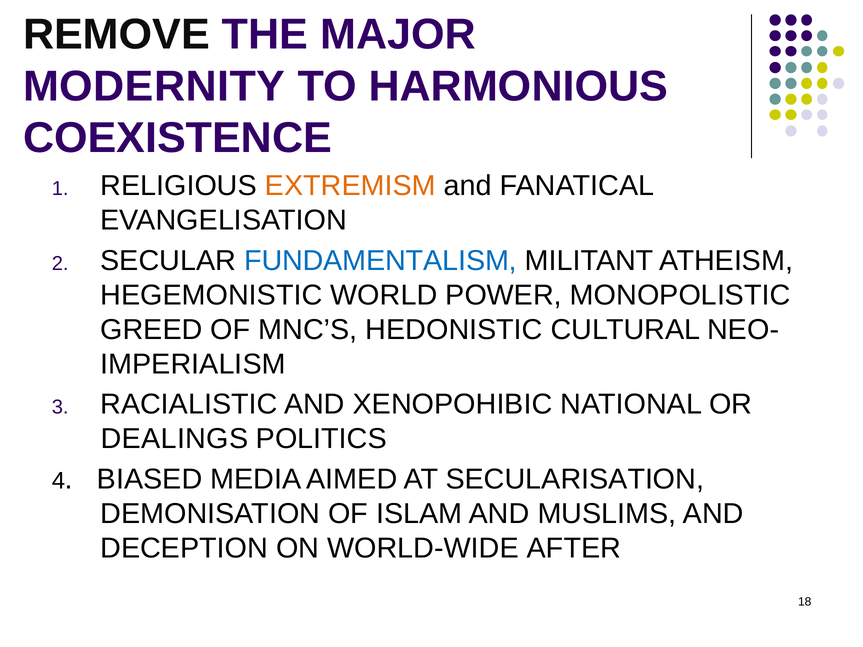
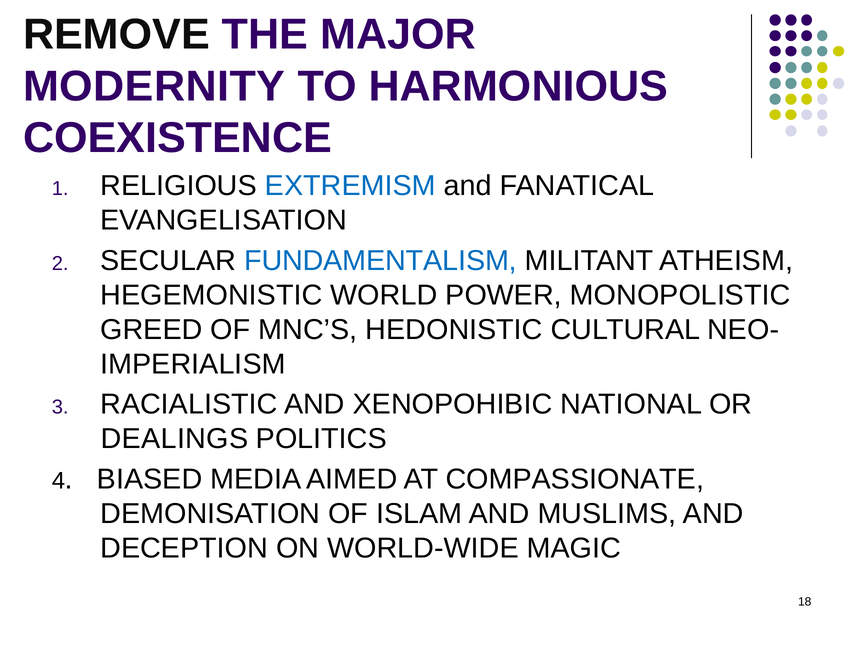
EXTREMISM colour: orange -> blue (350, 186)
SECULARISATION: SECULARISATION -> COMPASSIONATE (575, 479)
AFTER: AFTER -> MAGIC (574, 548)
